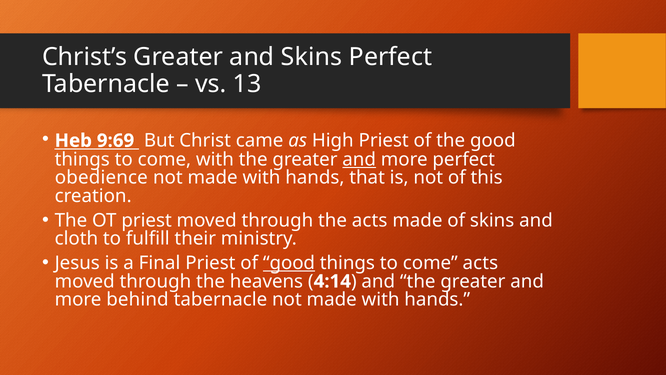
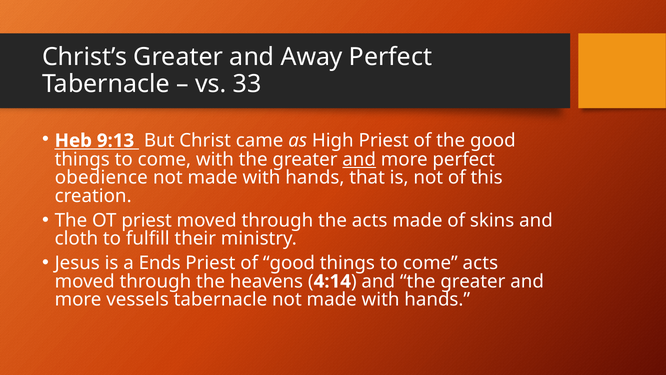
and Skins: Skins -> Away (312, 57)
13: 13 -> 33 (247, 84)
9:69: 9:69 -> 9:13 (116, 141)
Final: Final -> Ends (160, 263)
good underline: present -> none (289, 263)
behind: behind -> vessels (138, 299)
